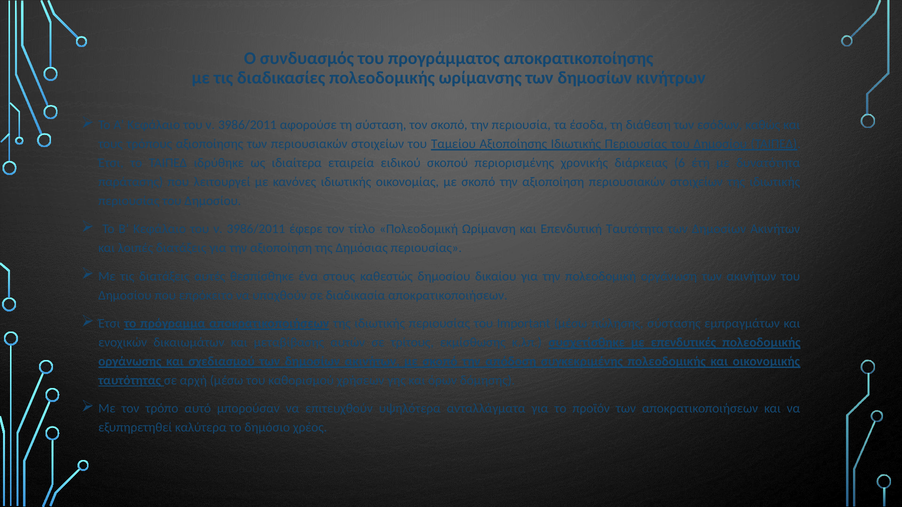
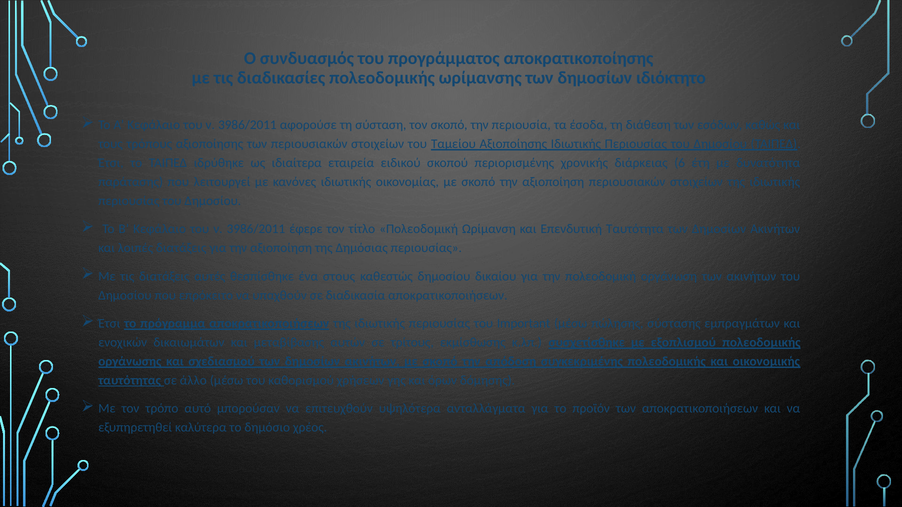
κινήτρων: κινήτρων -> ιδιόκτητο (671, 78)
επενδυτικές: επενδυτικές -> εξοπλισμού (683, 343)
αρχή: αρχή -> άλλο (193, 381)
